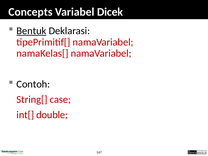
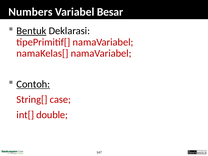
Concepts: Concepts -> Numbers (30, 12)
Dicek: Dicek -> Besar (110, 12)
Contoh underline: none -> present (33, 84)
